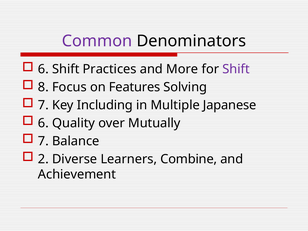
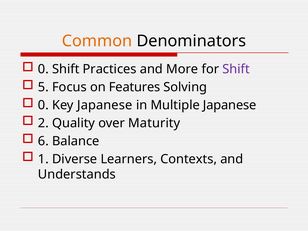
Common colour: purple -> orange (97, 41)
6: 6 -> 0 (43, 69)
8: 8 -> 5 (43, 87)
7: 7 -> 0 (43, 105)
Key Including: Including -> Japanese (105, 105)
6: 6 -> 2 (43, 123)
Mutually: Mutually -> Maturity (154, 123)
7: 7 -> 6 (43, 141)
2: 2 -> 1 (43, 159)
Combine: Combine -> Contexts (189, 159)
Achievement: Achievement -> Understands (77, 174)
